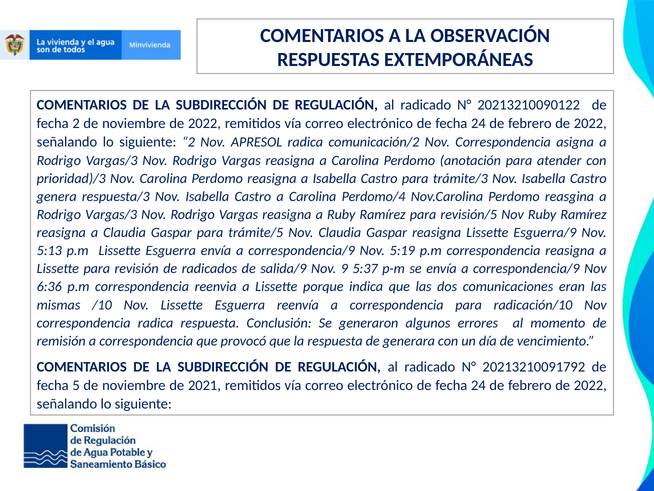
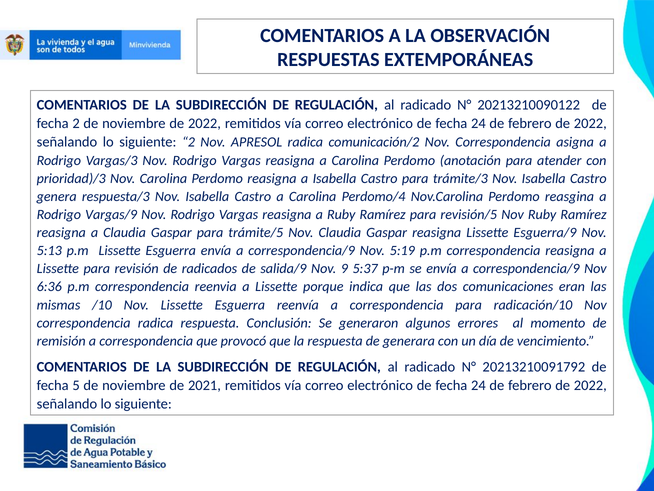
Vargas/3: Vargas/3 -> Vargas/9 (111, 214)
